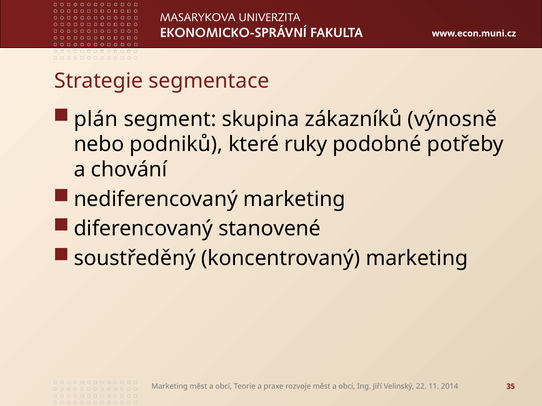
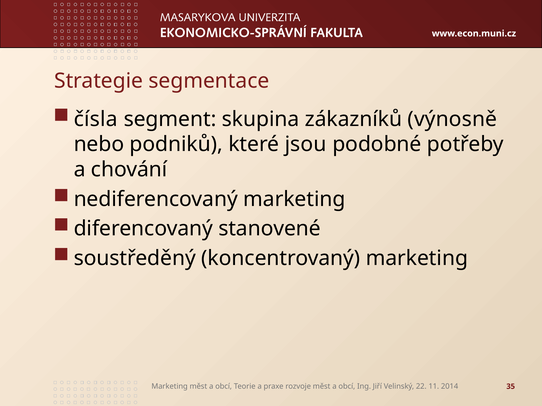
plán: plán -> čísla (96, 119)
ruky: ruky -> jsou (306, 145)
